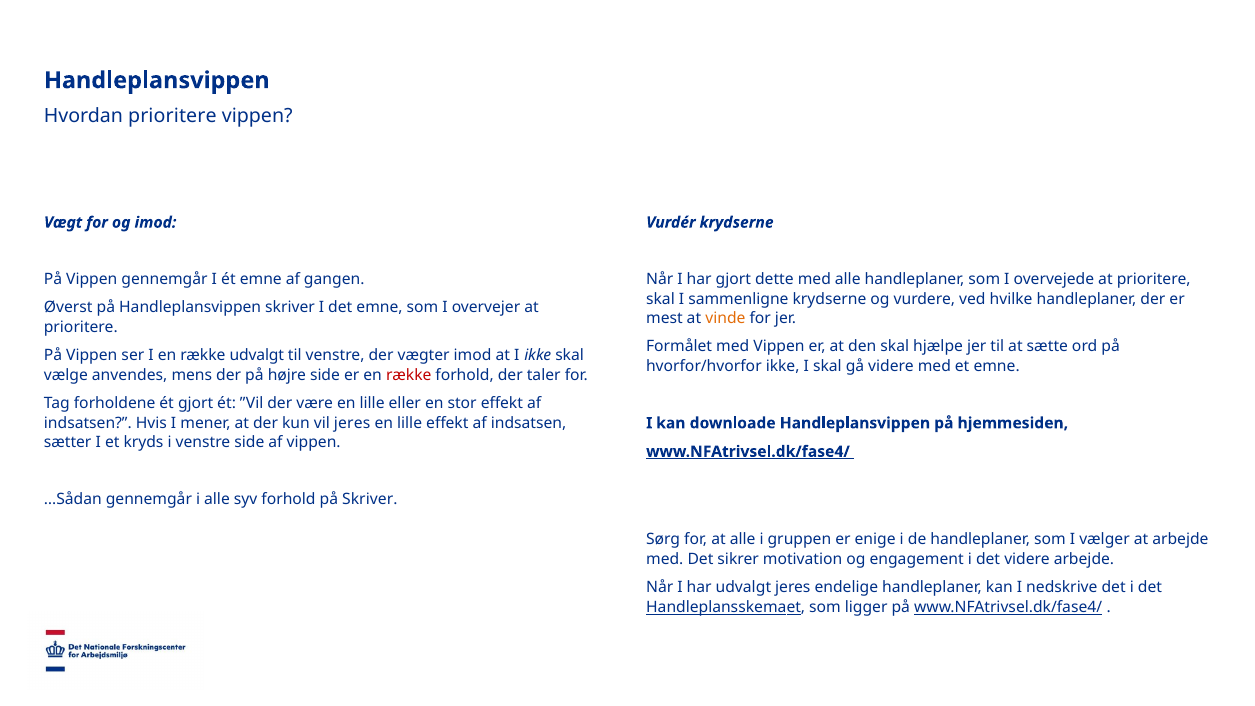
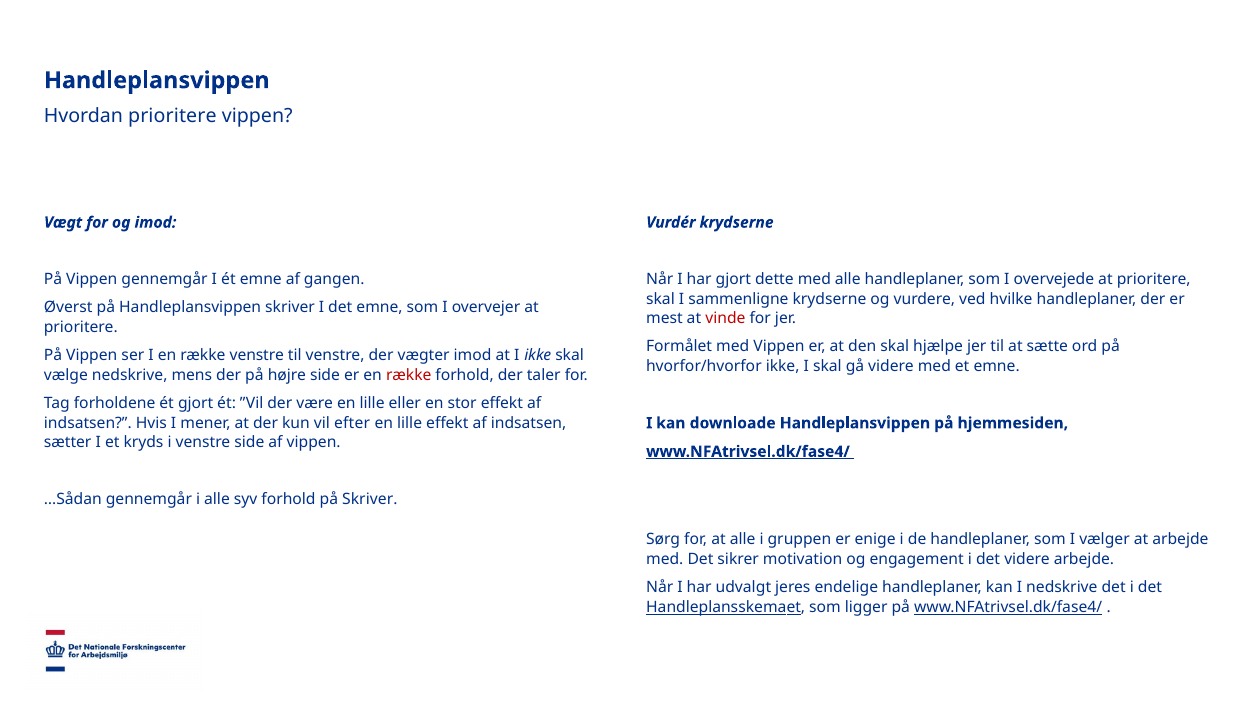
vinde colour: orange -> red (725, 318)
række udvalgt: udvalgt -> venstre (257, 356)
vælge anvendes: anvendes -> nedskrive (130, 375)
vil jeres: jeres -> efter (352, 423)
